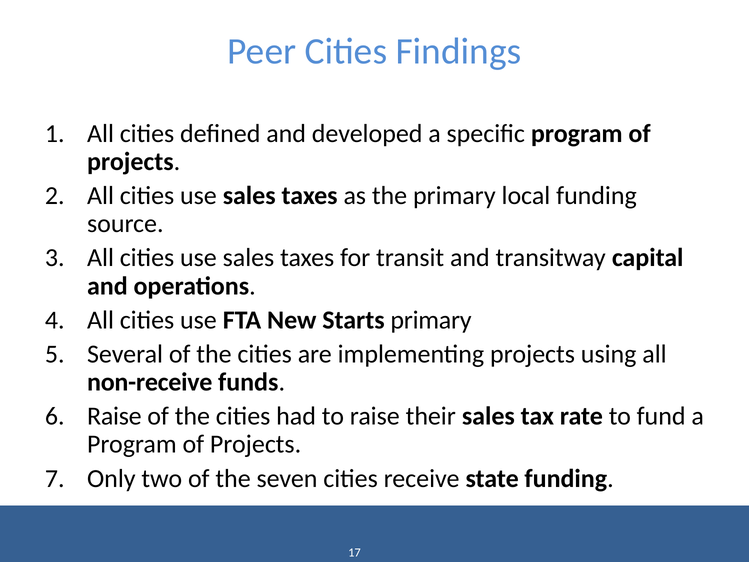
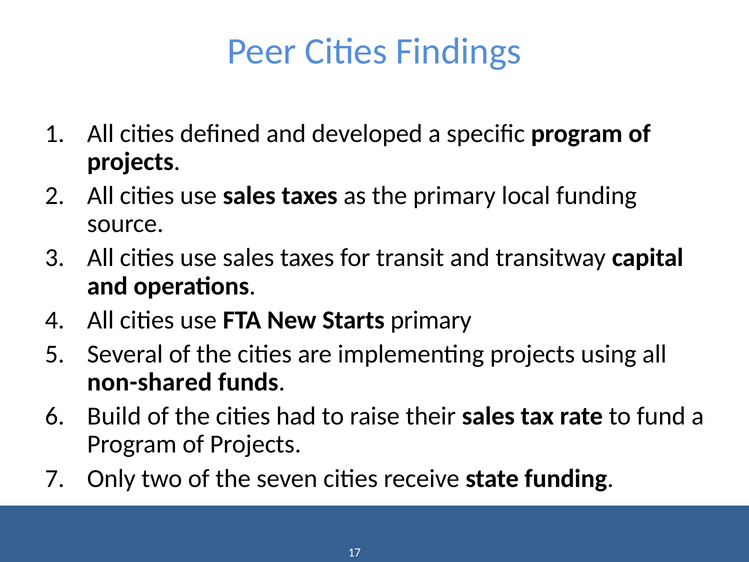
non-receive: non-receive -> non-shared (150, 382)
Raise: Raise -> Build (114, 416)
